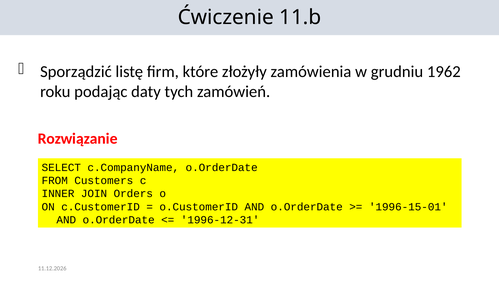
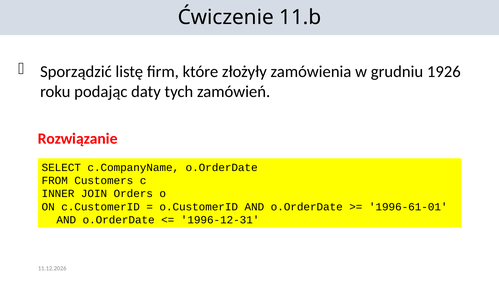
1962: 1962 -> 1926 (444, 71)
1996-15-01: 1996-15-01 -> 1996-61-01 (408, 207)
